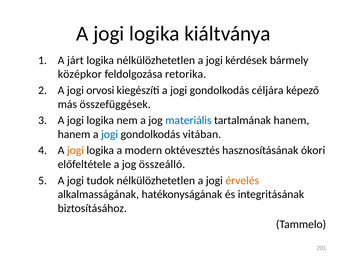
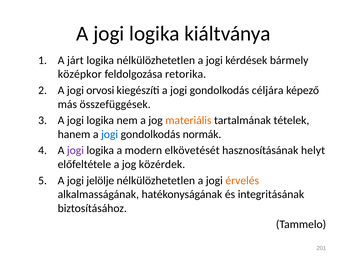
materiális colour: blue -> orange (188, 121)
tartalmának hanem: hanem -> tételek (291, 121)
vitában: vitában -> normák (202, 134)
jogi colour: orange -> purple (75, 151)
oktévesztés: oktévesztés -> elkövetését (192, 151)
ókori: ókori -> helyt (313, 151)
összeálló: összeálló -> közérdek (162, 164)
tudok: tudok -> jelölje (100, 181)
